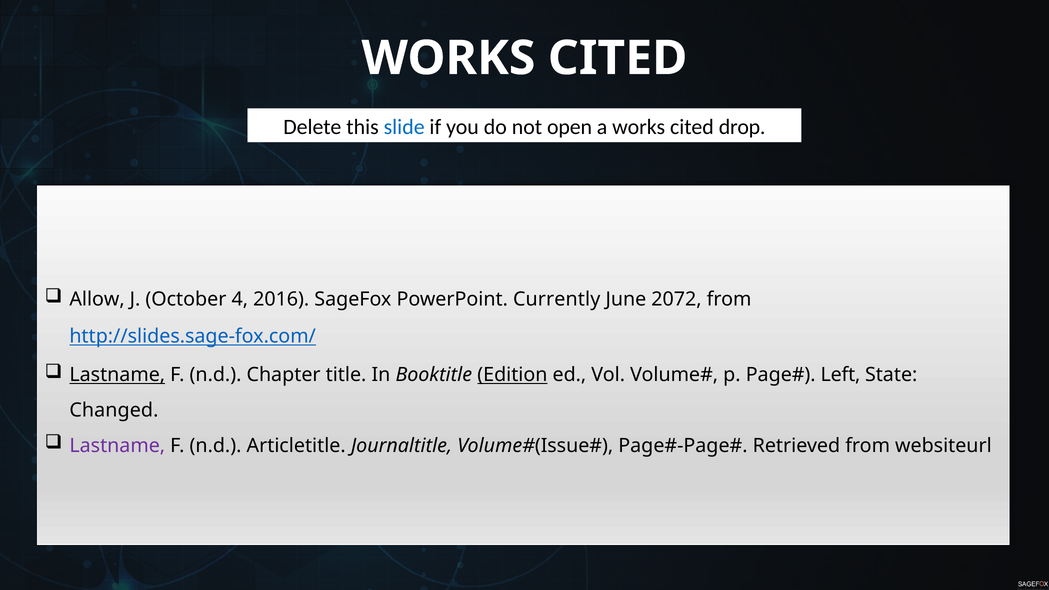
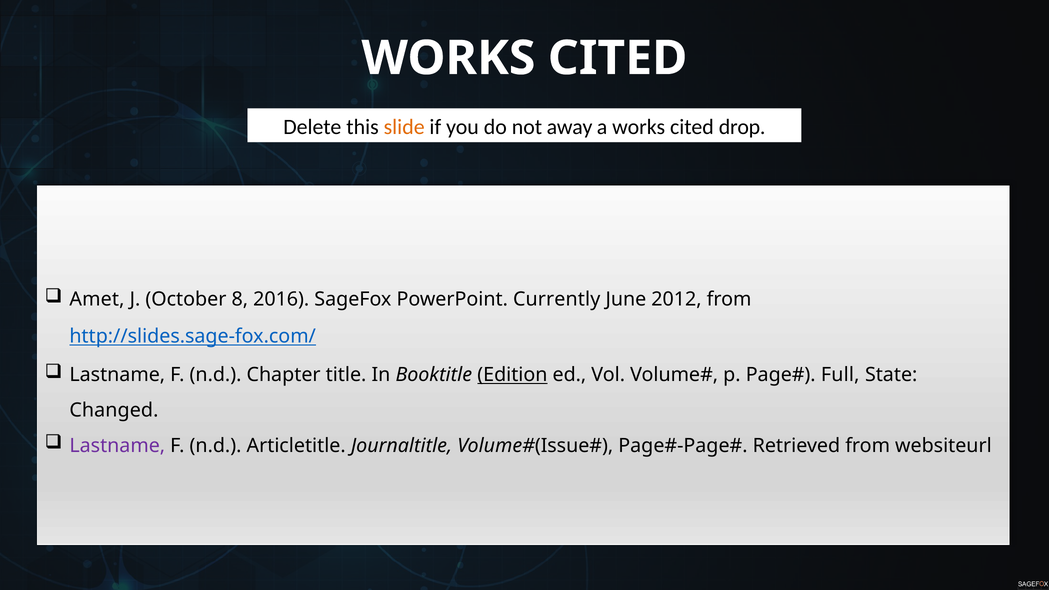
slide colour: blue -> orange (404, 127)
open: open -> away (570, 127)
Allow: Allow -> Amet (97, 299)
4: 4 -> 8 (240, 299)
2072: 2072 -> 2012 (676, 299)
Lastname underline: present -> none (117, 375)
Left: Left -> Full (840, 375)
